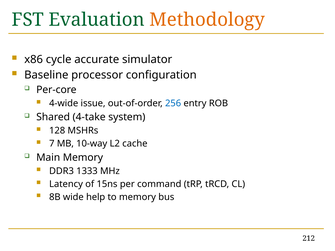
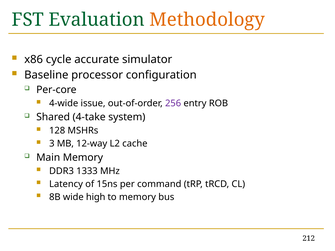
256 colour: blue -> purple (173, 103)
7: 7 -> 3 (52, 144)
10-way: 10-way -> 12-way (92, 144)
help: help -> high (96, 197)
